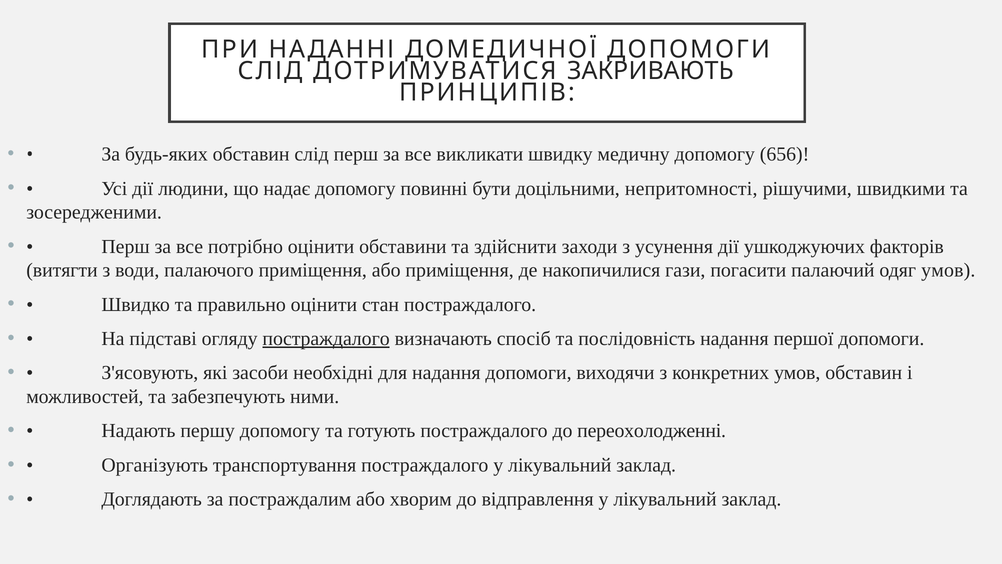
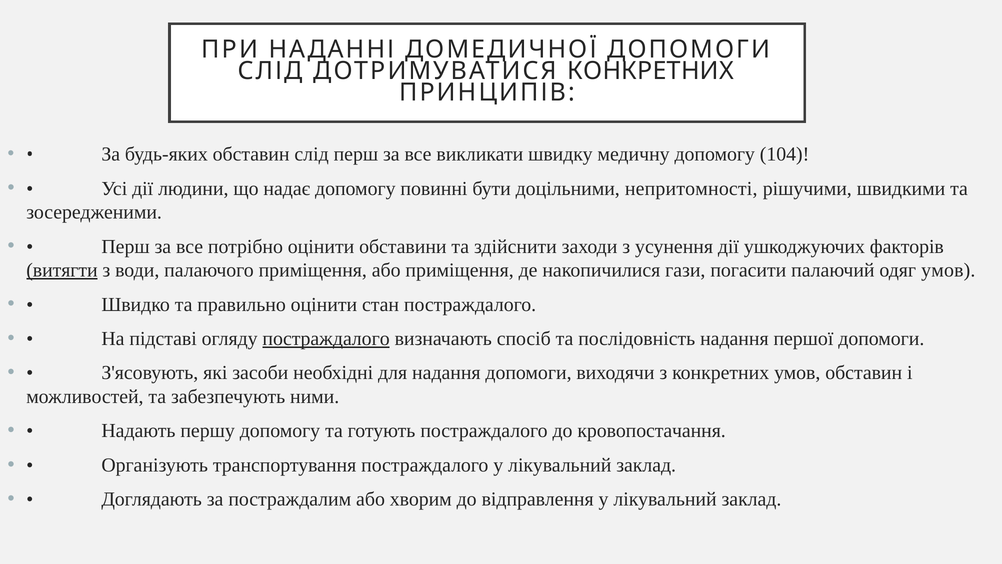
ДОТРИМУВАТИСЯ ЗАКРИВАЮТЬ: ЗАКРИВАЮТЬ -> КОНКРЕТНИХ (651, 71)
656: 656 -> 104 (785, 154)
витягти underline: none -> present (62, 270)
переохолодженні: переохолодженні -> кровопостачання (652, 431)
